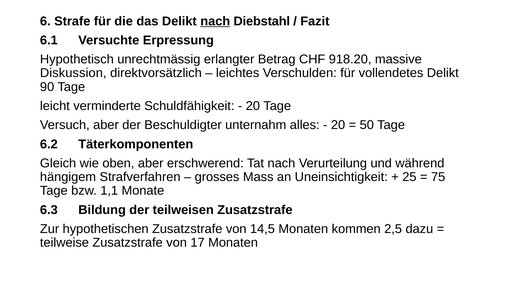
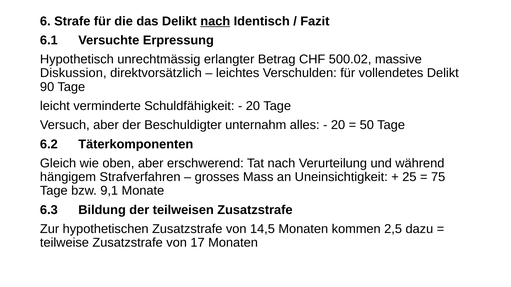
Diebstahl: Diebstahl -> Identisch (262, 21)
918.20: 918.20 -> 500.02 (350, 59)
1,1: 1,1 -> 9,1 (109, 191)
